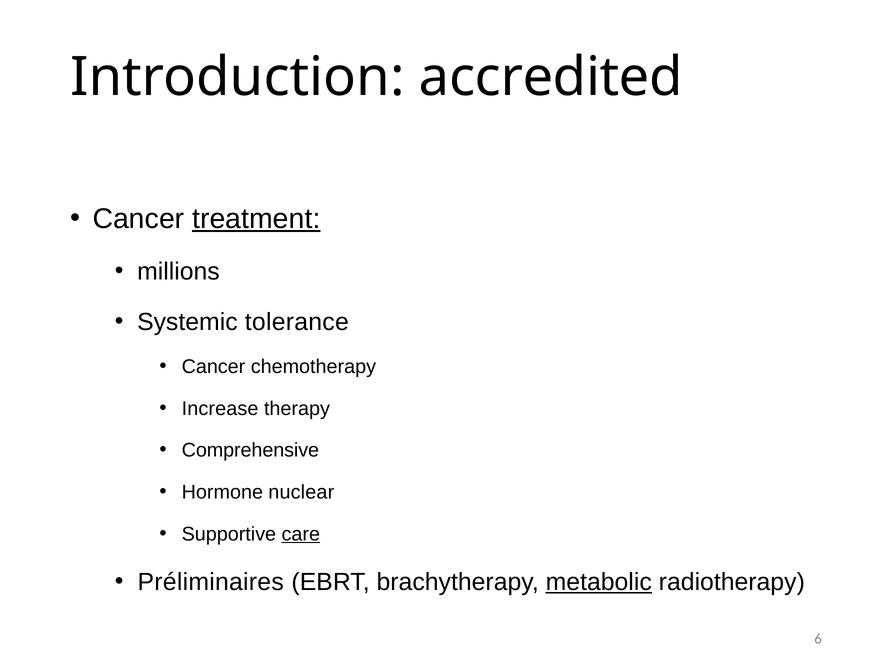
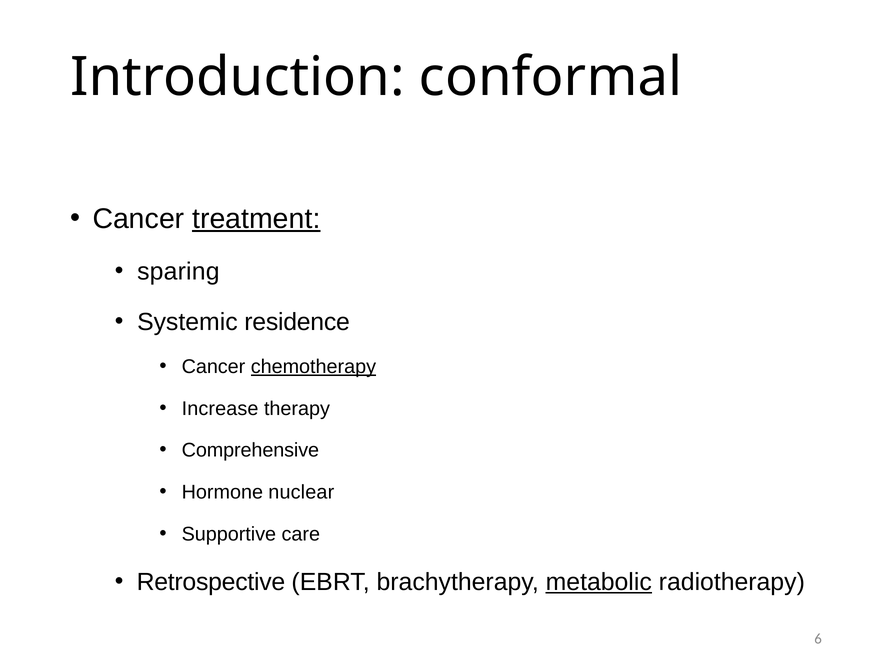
accredited: accredited -> conformal (551, 77)
millions: millions -> sparing (178, 271)
tolerance: tolerance -> residence (297, 322)
chemotherapy underline: none -> present (313, 367)
care underline: present -> none (301, 534)
Préliminaires: Préliminaires -> Retrospective (211, 582)
